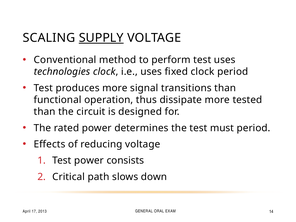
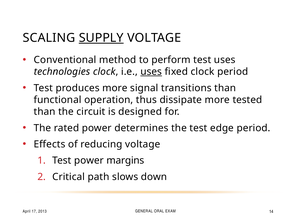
uses underline: none -> present (151, 72)
must: must -> edge (222, 128)
consists: consists -> margins (125, 161)
